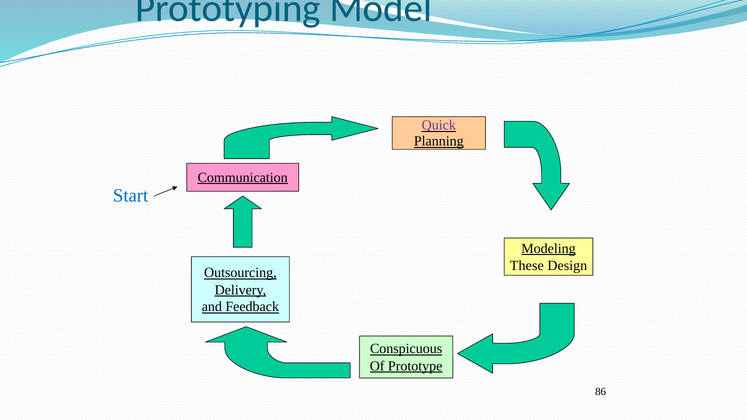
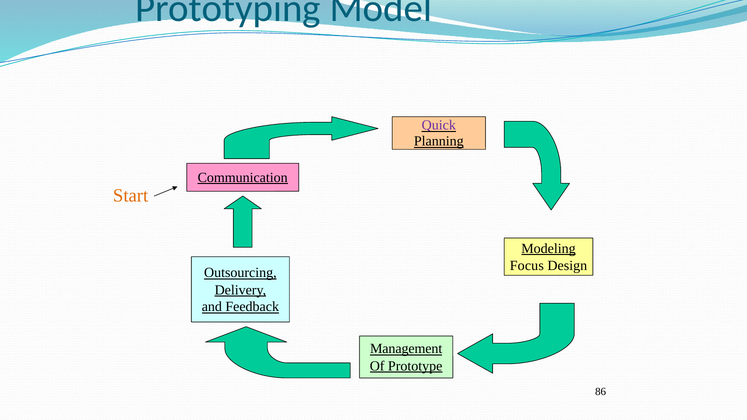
Start colour: blue -> orange (131, 196)
These: These -> Focus (527, 266)
Conspicuous: Conspicuous -> Management (406, 349)
